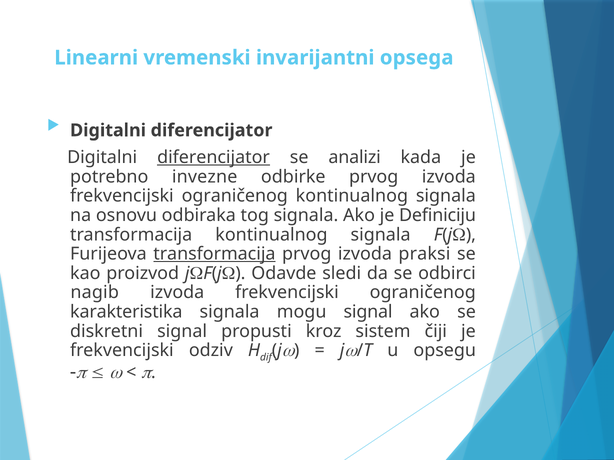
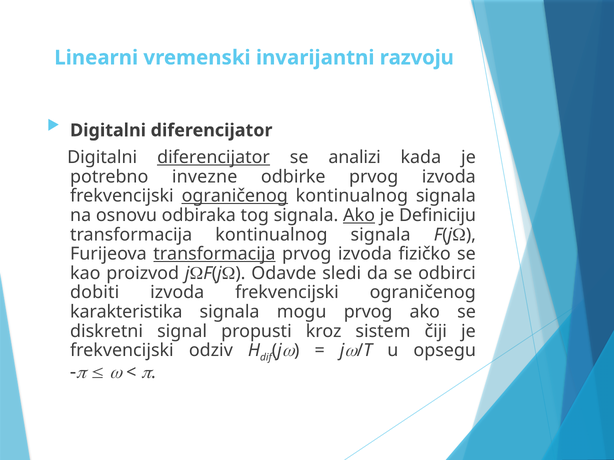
opsega: opsega -> razvoju (417, 58)
ograničenog underline: none -> present (235, 196)
Ako underline: none -> present (359, 216)
praksi: praksi -> fizičko (425, 254)
nagib: nagib -> dobiti (95, 293)
mogu signal: signal -> prvog (368, 312)
